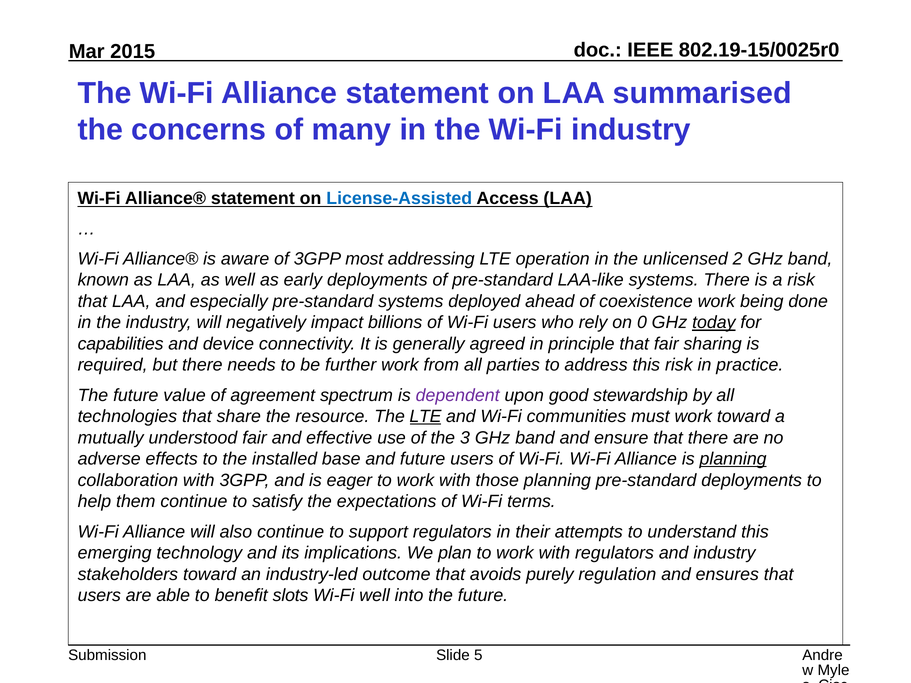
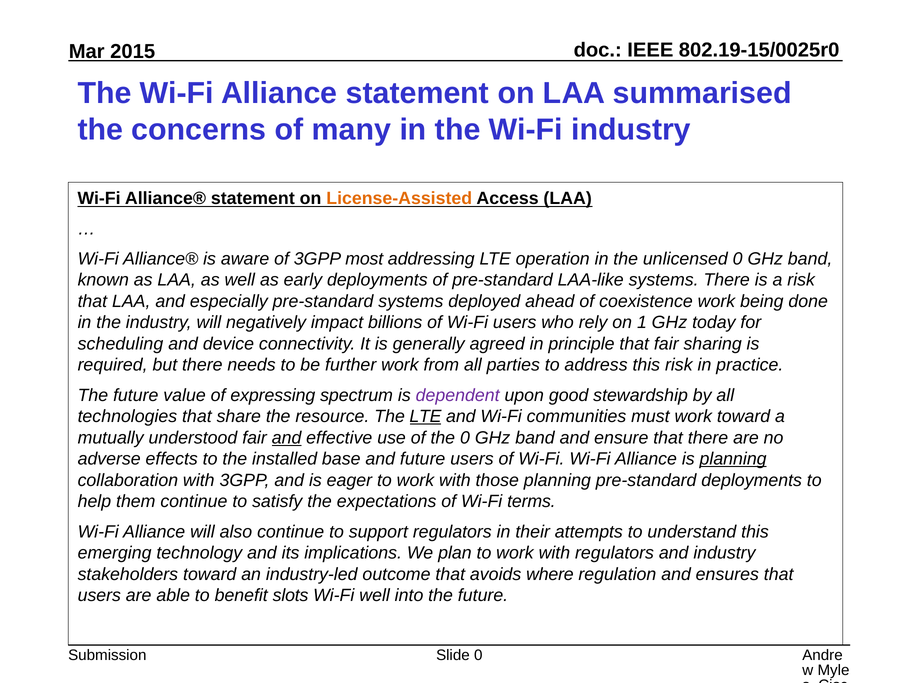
License-Assisted colour: blue -> orange (399, 199)
unlicensed 2: 2 -> 0 (738, 259)
0: 0 -> 1 (642, 323)
today underline: present -> none (714, 323)
capabilities: capabilities -> scheduling (120, 344)
agreement: agreement -> expressing (273, 395)
and underline: none -> present (287, 438)
the 3: 3 -> 0 (465, 438)
purely: purely -> where (550, 574)
Slide 5: 5 -> 0 (478, 655)
